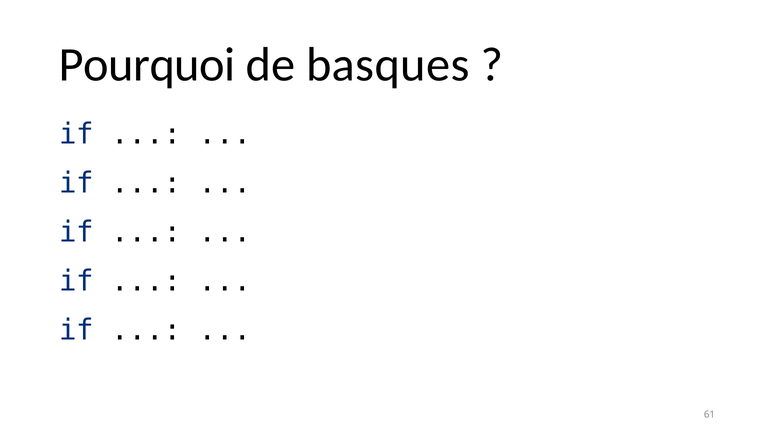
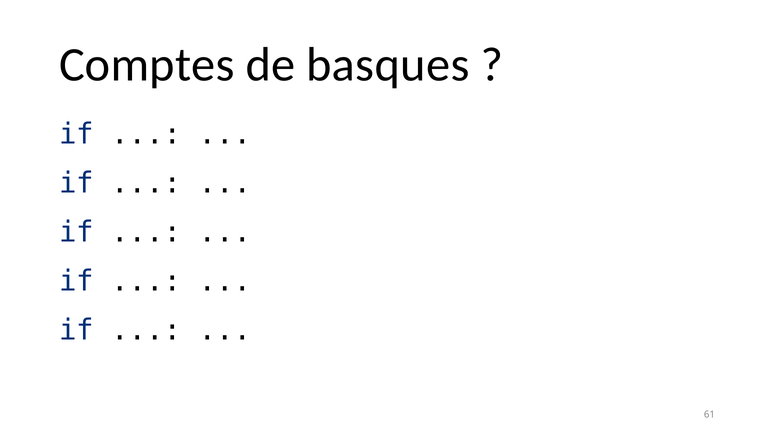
Pourquoi: Pourquoi -> Comptes (147, 65)
